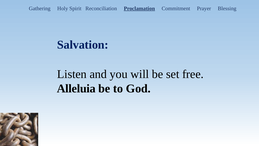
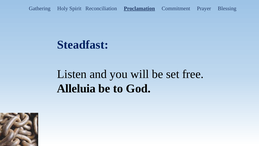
Salvation: Salvation -> Steadfast (83, 45)
